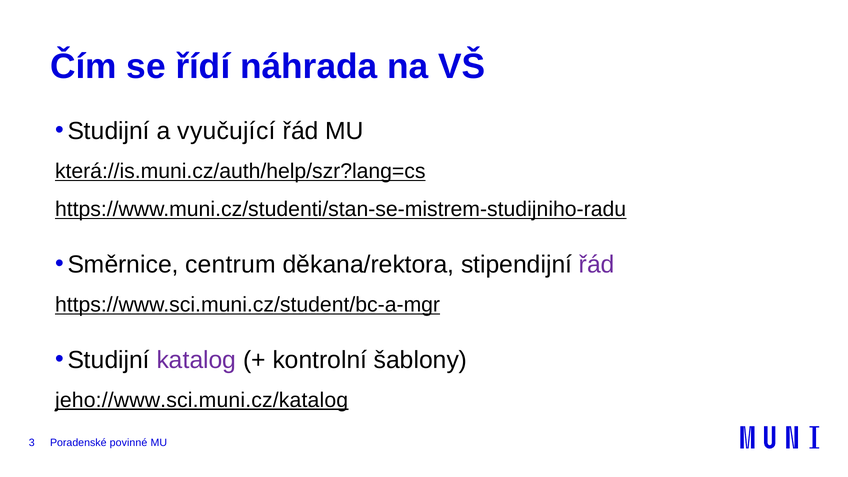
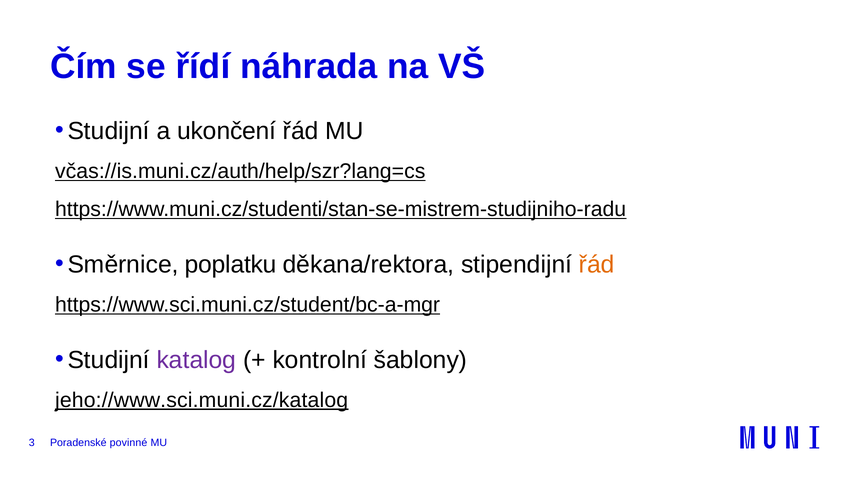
vyučující: vyučující -> ukončení (227, 131)
která://is.muni.cz/auth/help/szr?lang=cs: která://is.muni.cz/auth/help/szr?lang=cs -> včas://is.muni.cz/auth/help/szr?lang=cs (240, 171)
centrum: centrum -> poplatku (231, 265)
řád colour: purple -> orange (597, 265)
